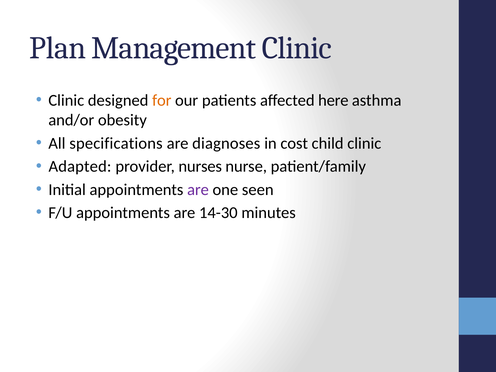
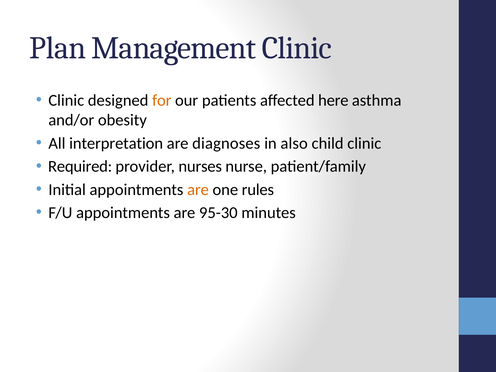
specifications: specifications -> interpretation (116, 143)
cost: cost -> also (294, 143)
Adapted: Adapted -> Required (80, 166)
are colour: purple -> orange (198, 190)
seen: seen -> rules (258, 190)
14-30: 14-30 -> 95-30 (218, 213)
